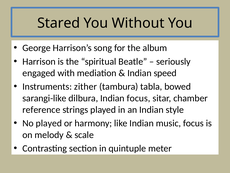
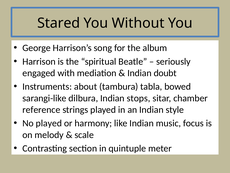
speed: speed -> doubt (165, 73)
zither: zither -> about (86, 86)
Indian focus: focus -> stops (139, 98)
